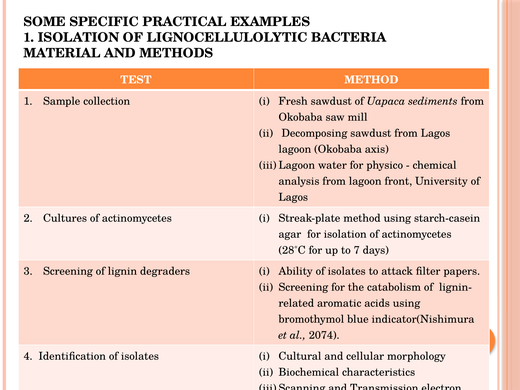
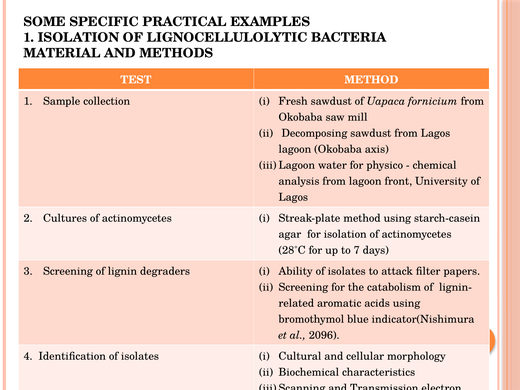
sediments: sediments -> fornicium (433, 101)
2074: 2074 -> 2096 (324, 335)
